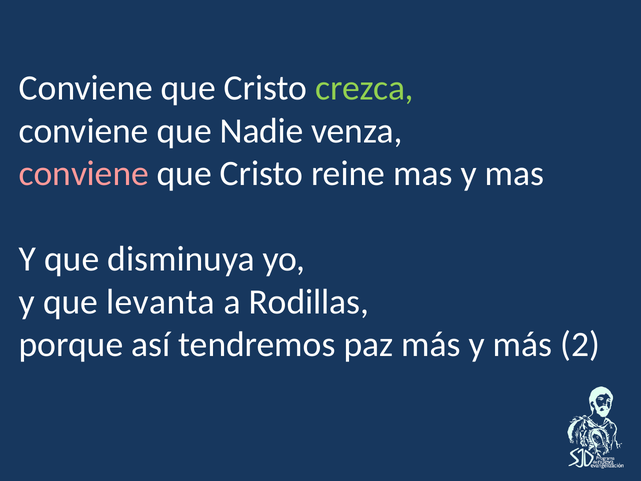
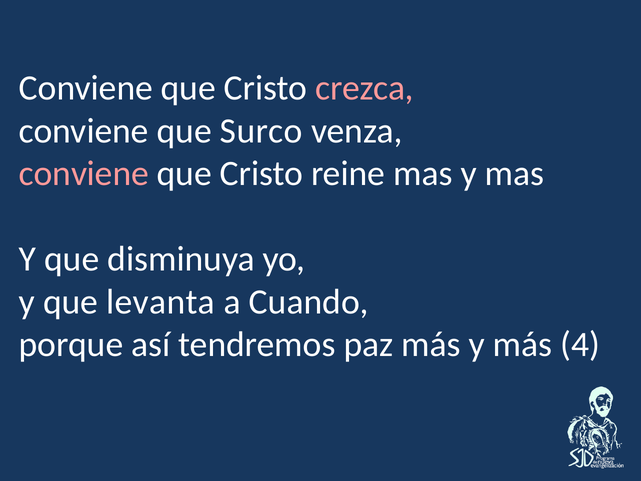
crezca colour: light green -> pink (365, 88)
Nadie: Nadie -> Surco (261, 131)
Rodillas: Rodillas -> Cuando (309, 302)
2: 2 -> 4 (580, 344)
